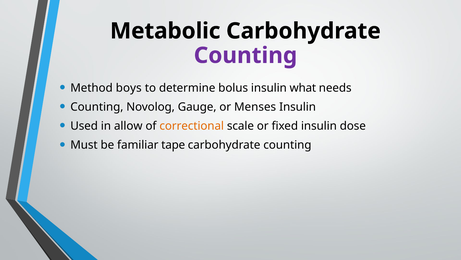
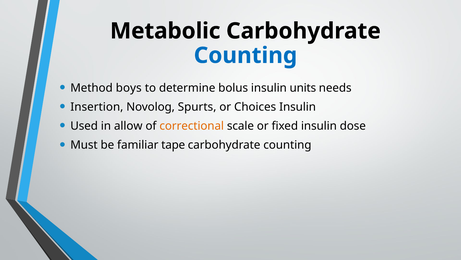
Counting colour: purple -> blue (245, 55)
what: what -> units (303, 88)
Counting: Counting -> Insertion (97, 107)
Gauge: Gauge -> Spurts (197, 107)
Menses: Menses -> Choices (255, 107)
